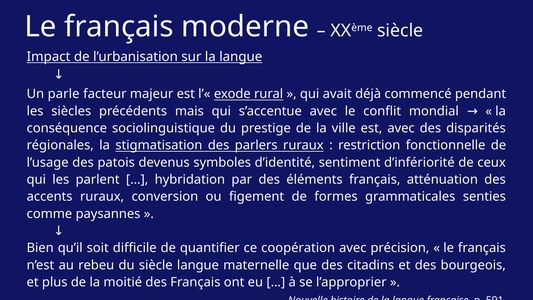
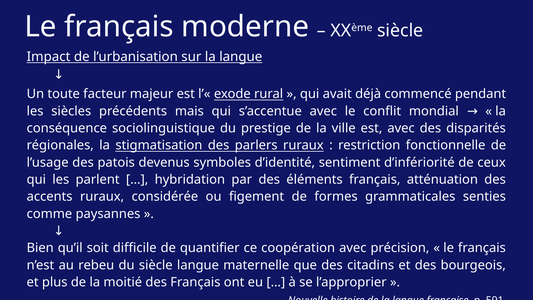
parle: parle -> toute (64, 94)
conversion: conversion -> considérée (165, 197)
